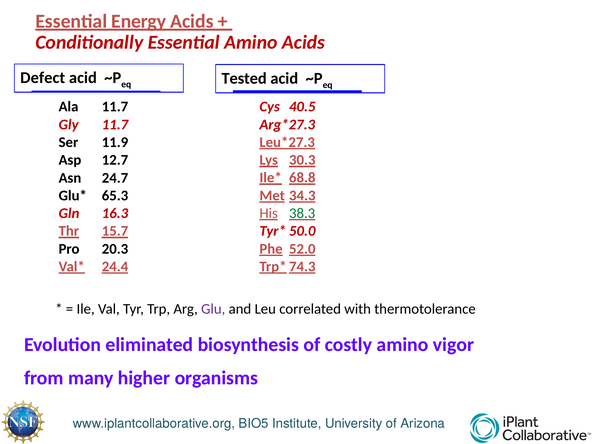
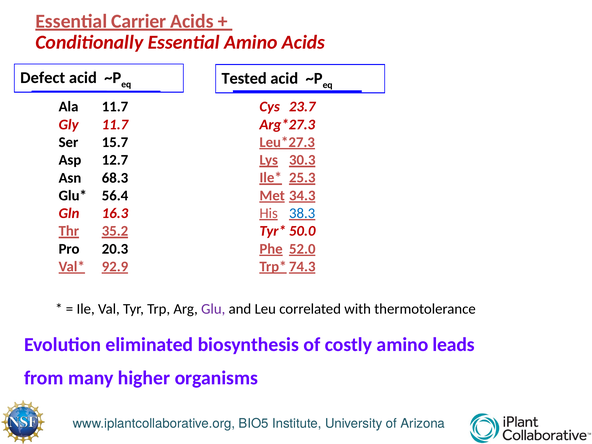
Energy: Energy -> Carrier (139, 21)
40.5: 40.5 -> 23.7 (302, 107)
11.9: 11.9 -> 15.7 (115, 142)
24.7: 24.7 -> 68.3 (115, 178)
68.8: 68.8 -> 25.3 (302, 178)
65.3: 65.3 -> 56.4 (115, 196)
38.3 colour: green -> blue (302, 213)
15.7: 15.7 -> 35.2 (115, 231)
24.4: 24.4 -> 92.9 (115, 267)
vigor: vigor -> leads (454, 345)
